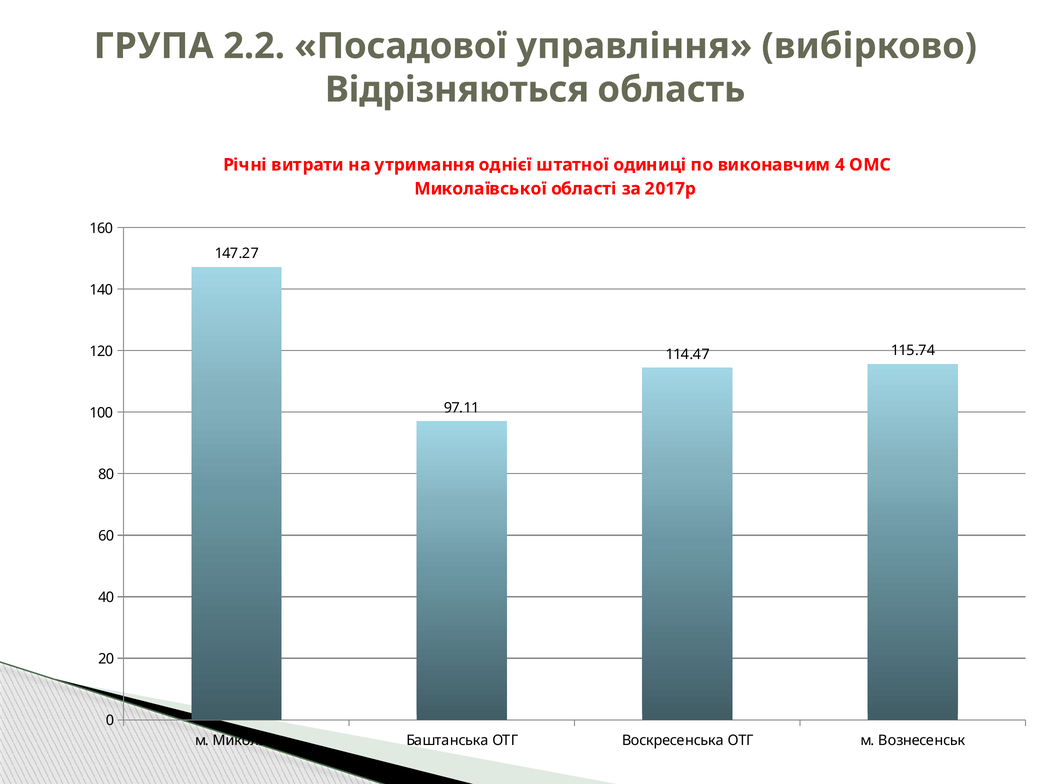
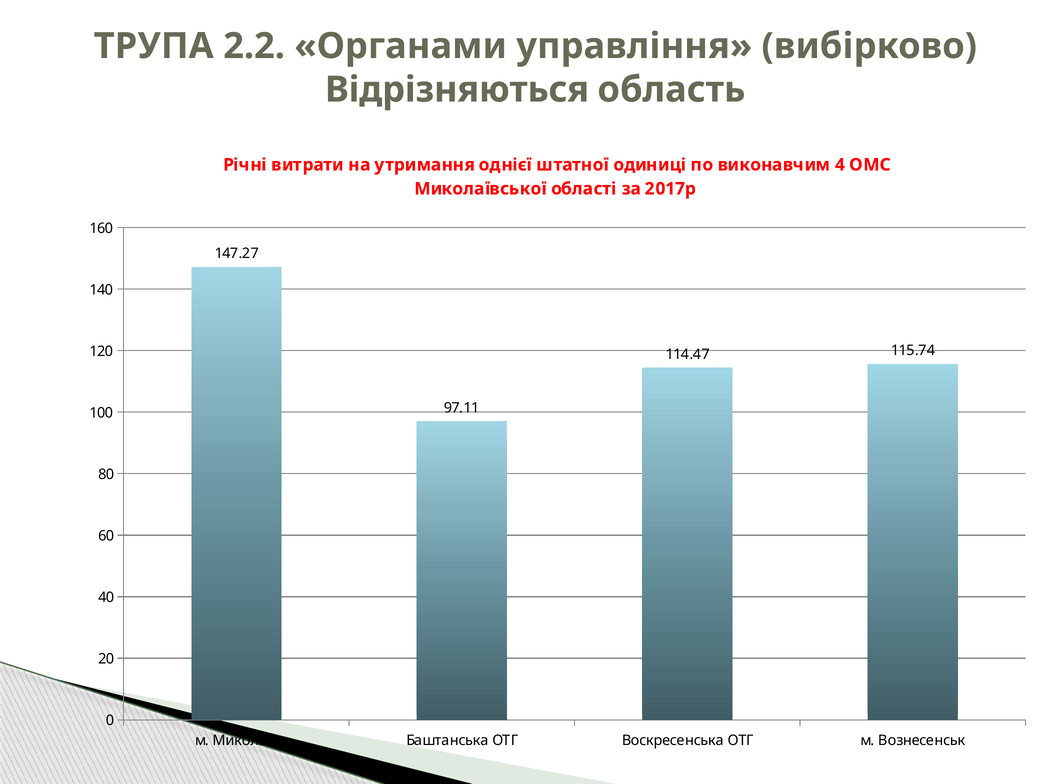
ГРУПА: ГРУПА -> ТРУПА (154, 46)
Посадової: Посадової -> Органами (401, 46)
